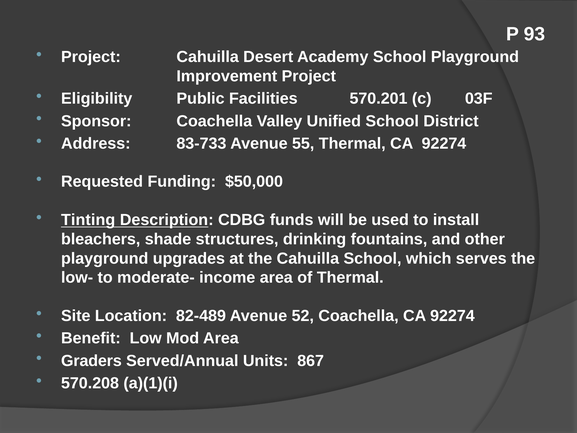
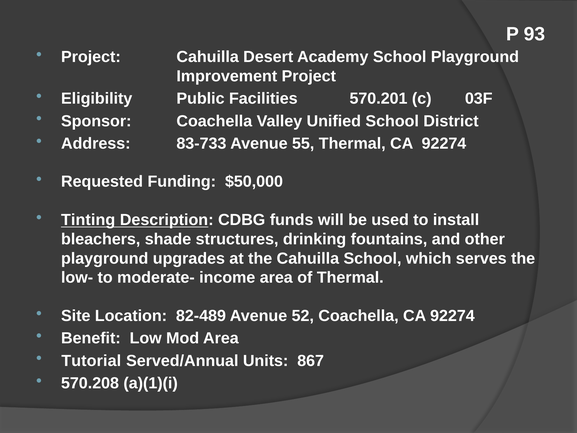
Graders: Graders -> Tutorial (91, 361)
